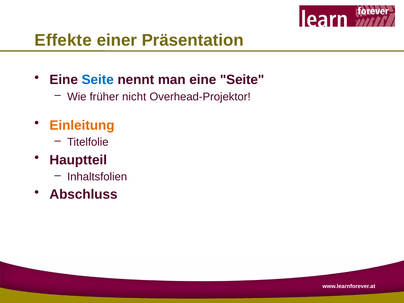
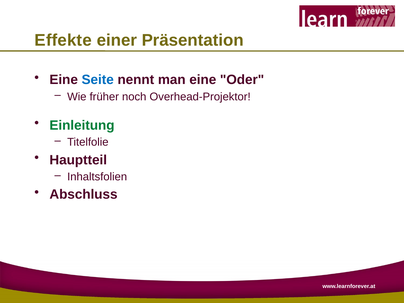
man eine Seite: Seite -> Oder (242, 80)
nicht: nicht -> noch (134, 97)
Einleitung colour: orange -> green (82, 125)
